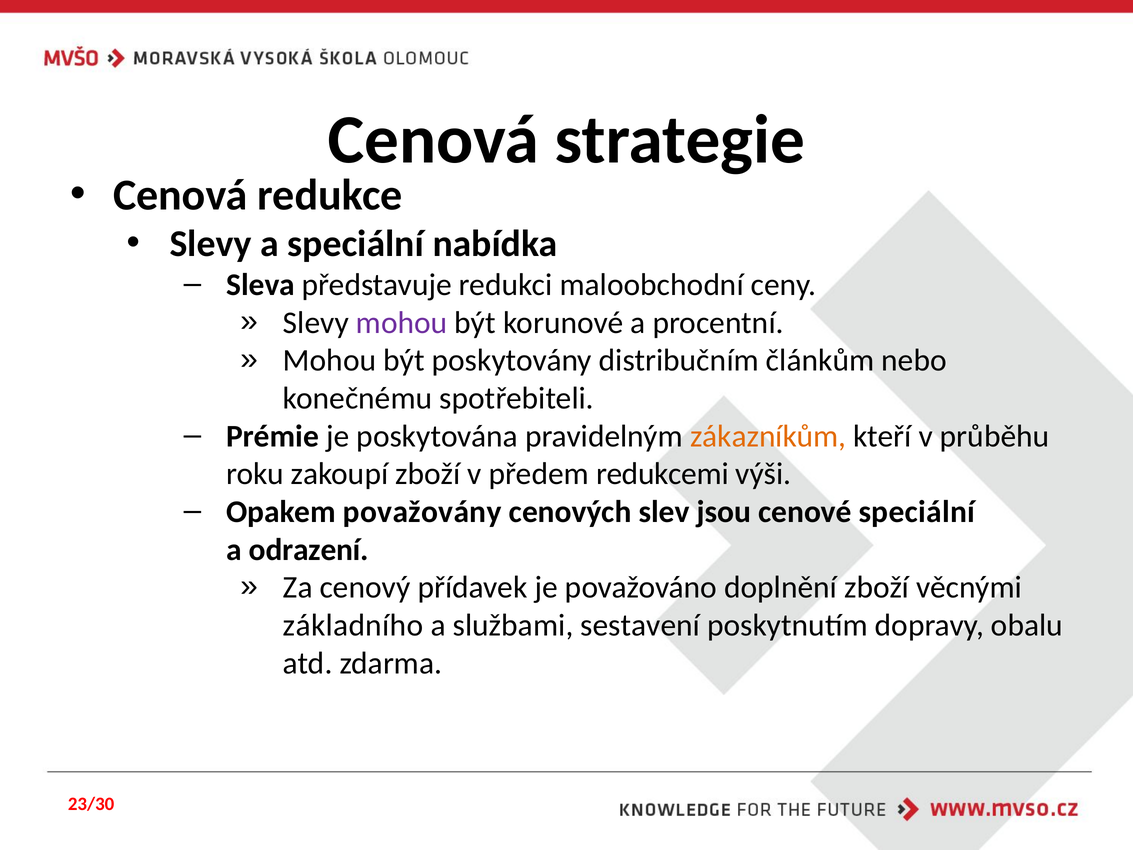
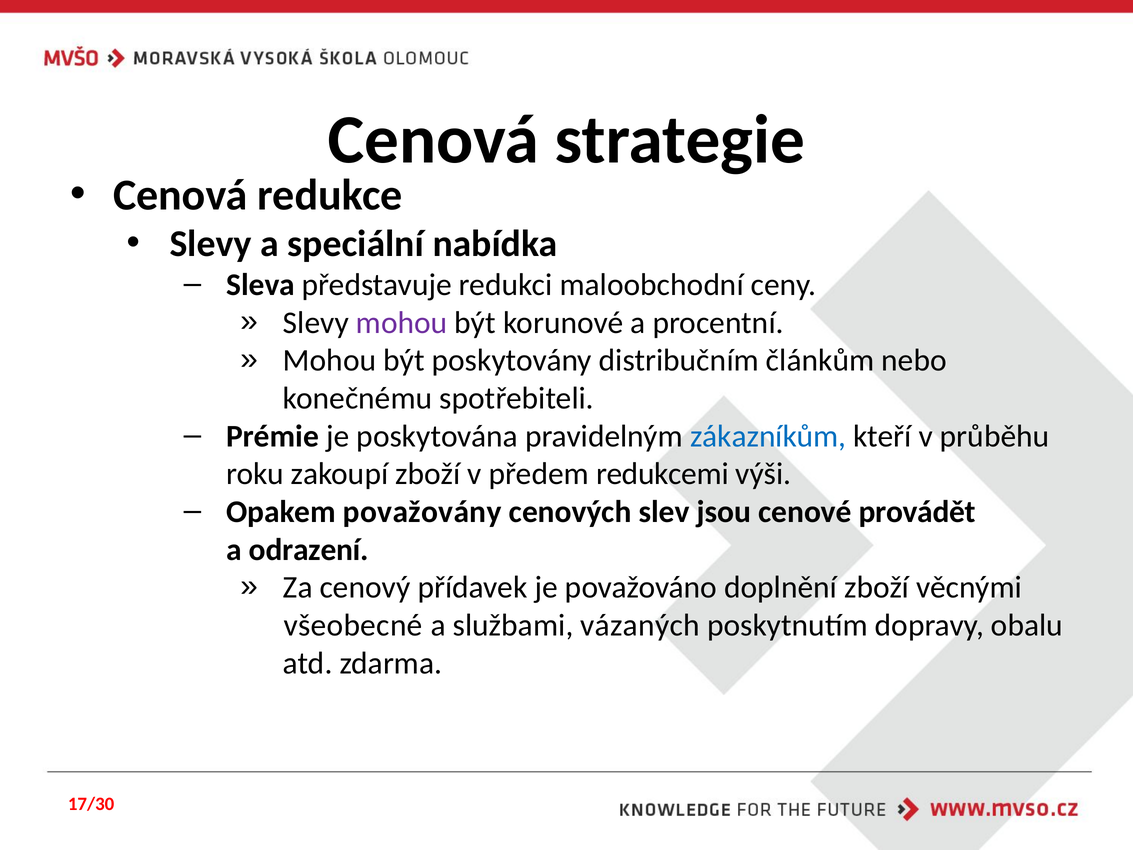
zákazníkům colour: orange -> blue (768, 436)
cenové speciální: speciální -> provádět (917, 512)
základního: základního -> všeobecné (353, 625)
sestavení: sestavení -> vázaných (640, 625)
23/30: 23/30 -> 17/30 (91, 804)
